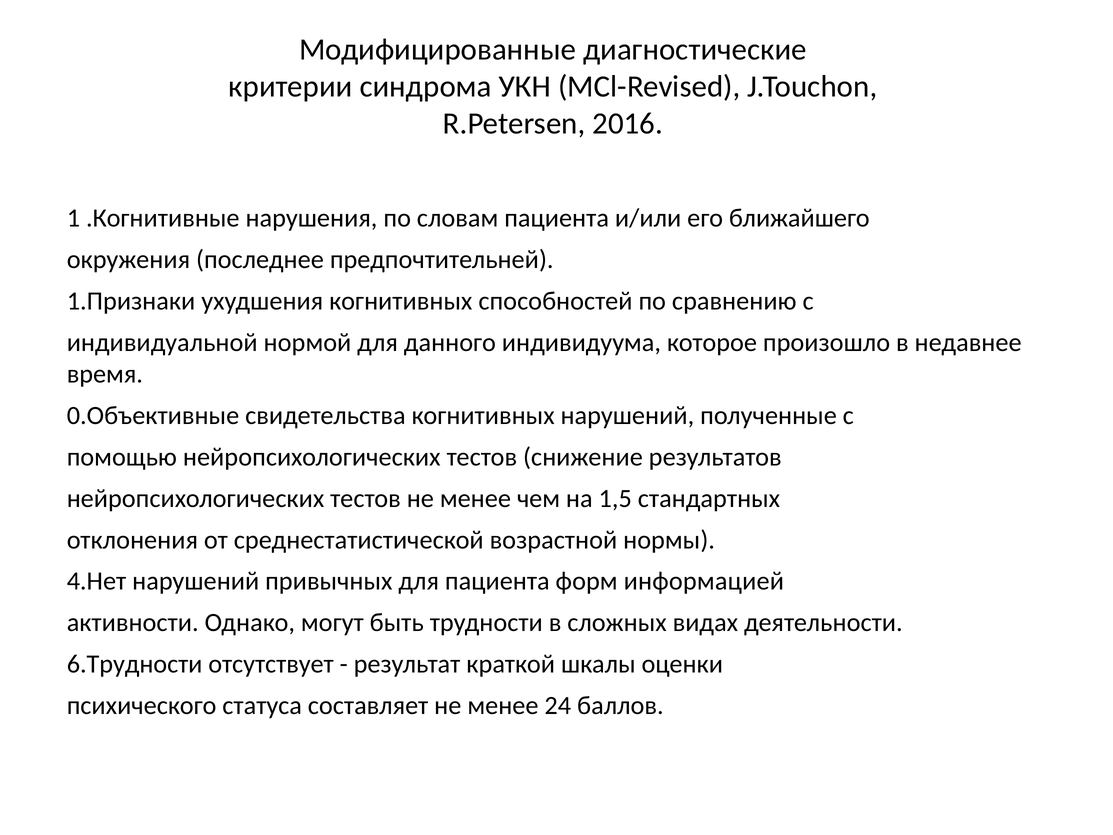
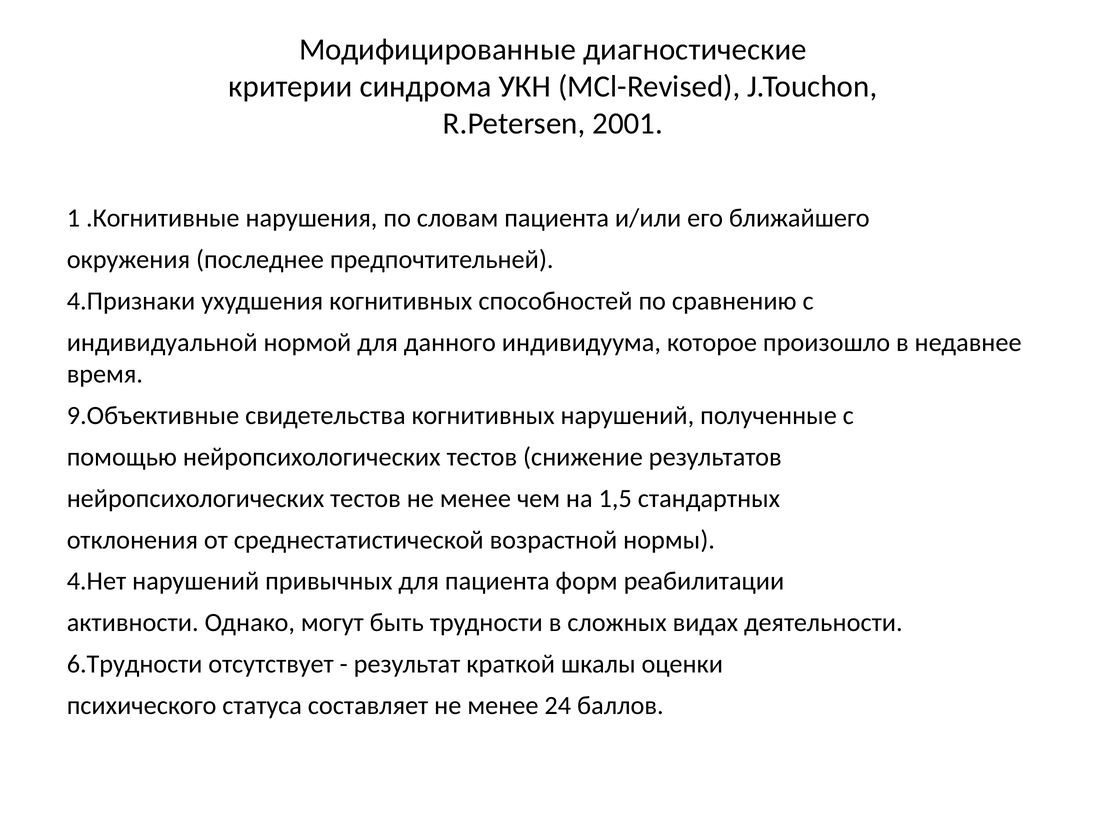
2016: 2016 -> 2001 (628, 124)
1.Признаки: 1.Признаки -> 4.Признаки (131, 301)
0.Объективные: 0.Объективные -> 9.Объективные (153, 415)
информацией: информацией -> реабилитации (704, 581)
